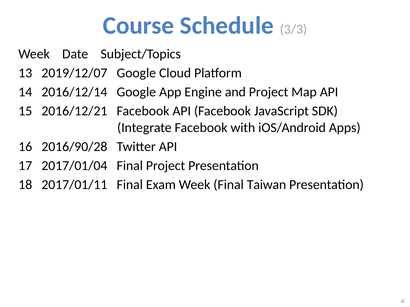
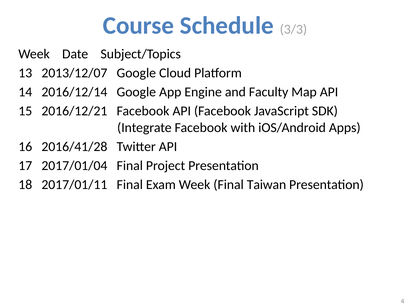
2019/12/07: 2019/12/07 -> 2013/12/07 (74, 73)
and Project: Project -> Faculty (269, 92)
2016/90/28: 2016/90/28 -> 2016/41/28 (74, 147)
